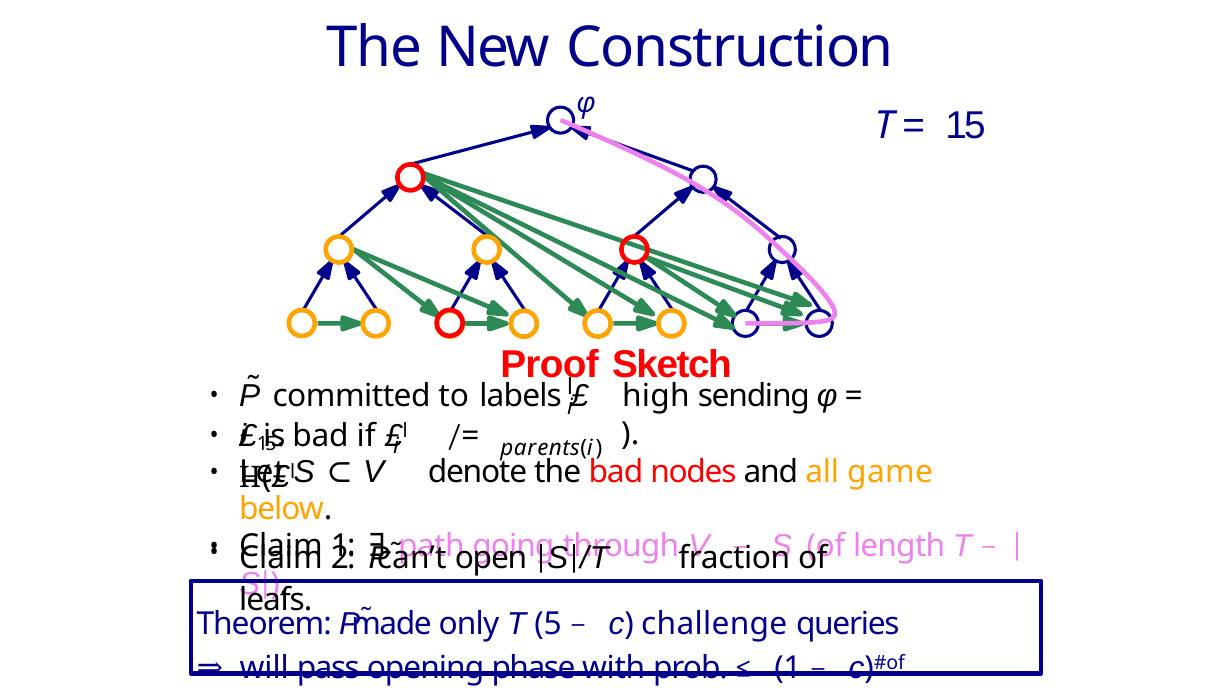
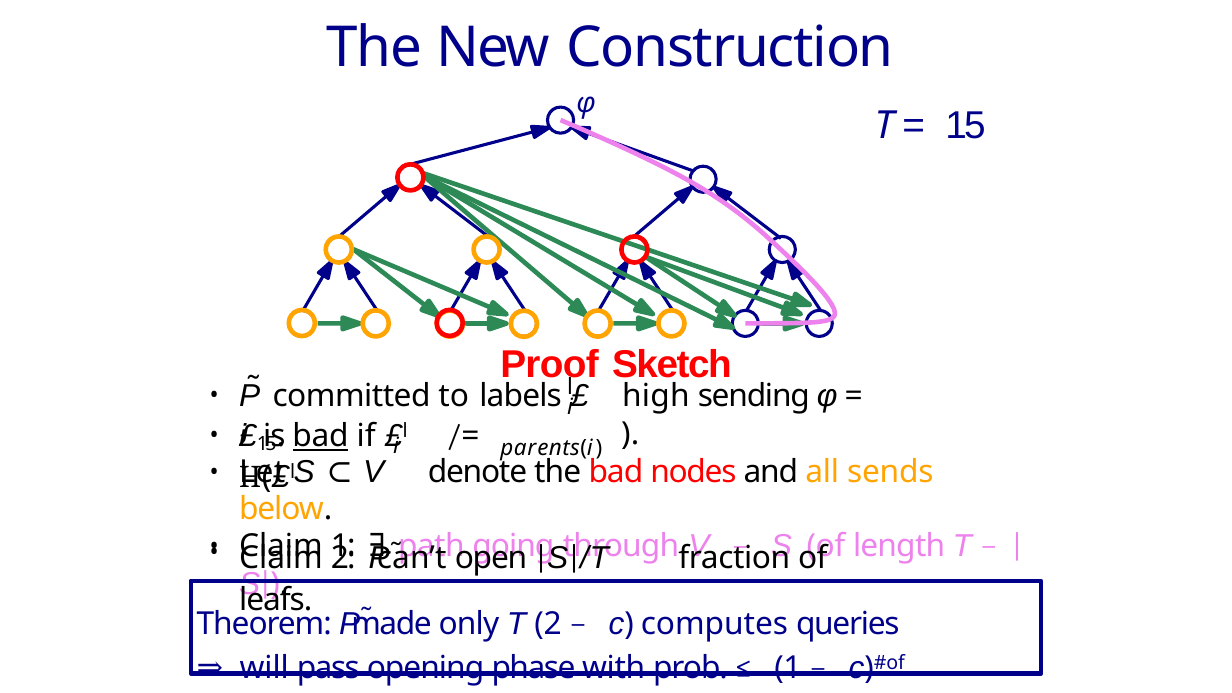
bad underline: none -> present (321, 436)
game: game -> sends (890, 472)
T 5: 5 -> 2 (548, 624)
challenge: challenge -> computes (714, 624)
